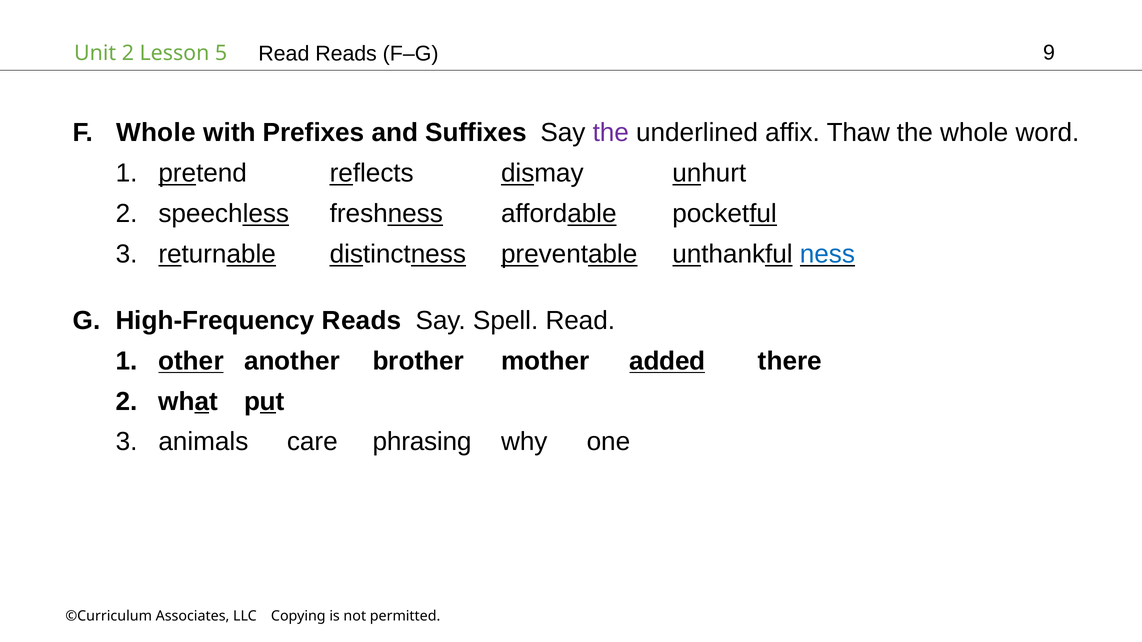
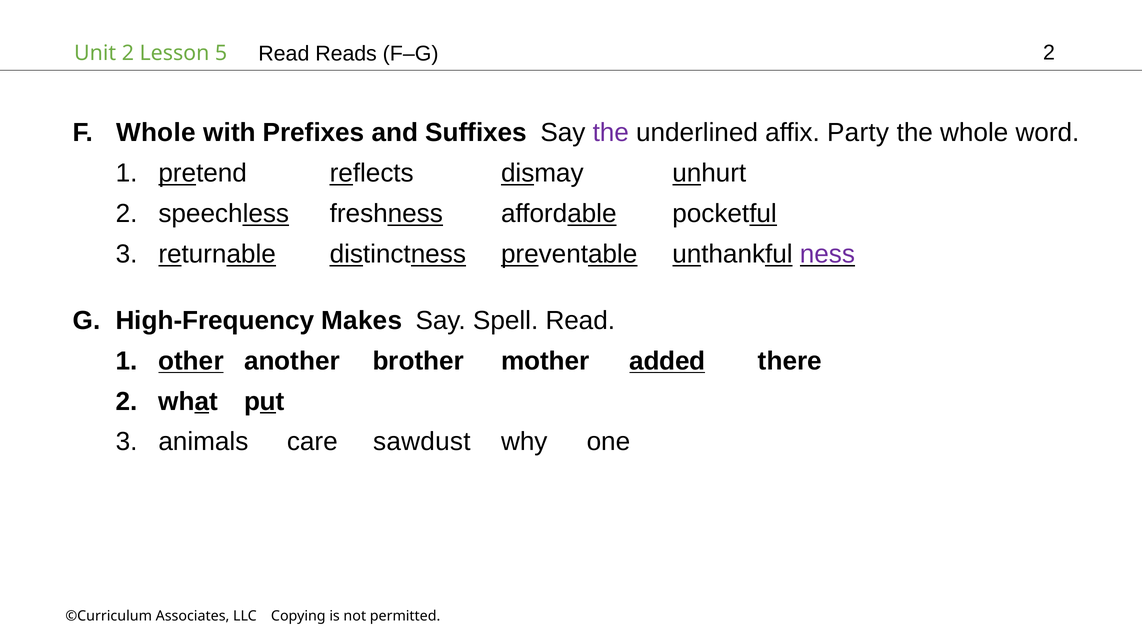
5 9: 9 -> 2 (1049, 53)
Thaw: Thaw -> Party (858, 133)
ness colour: blue -> purple (827, 254)
High-Frequency Reads: Reads -> Makes (362, 321)
phrasing: phrasing -> sawdust (422, 442)
